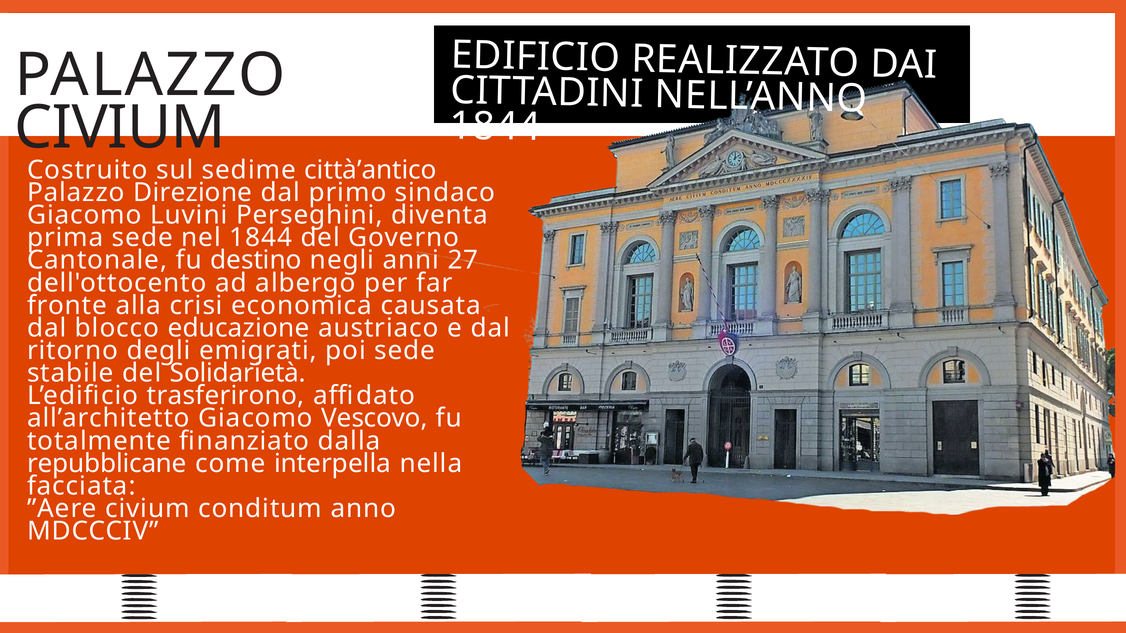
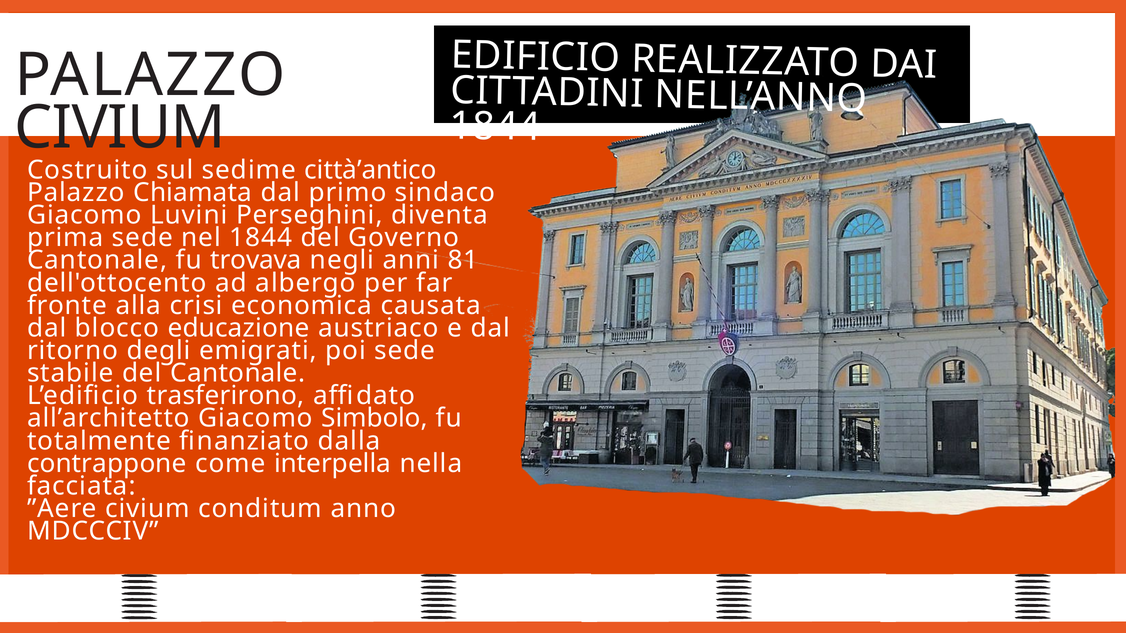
Direzione: Direzione -> Chiamata (193, 193)
destino: destino -> trovava (256, 260)
27: 27 -> 81 (463, 260)
del Solidarietà: Solidarietà -> Cantonale (238, 373)
Vescovo: Vescovo -> Simbolo (375, 419)
repubblicane: repubblicane -> contrappone (107, 464)
